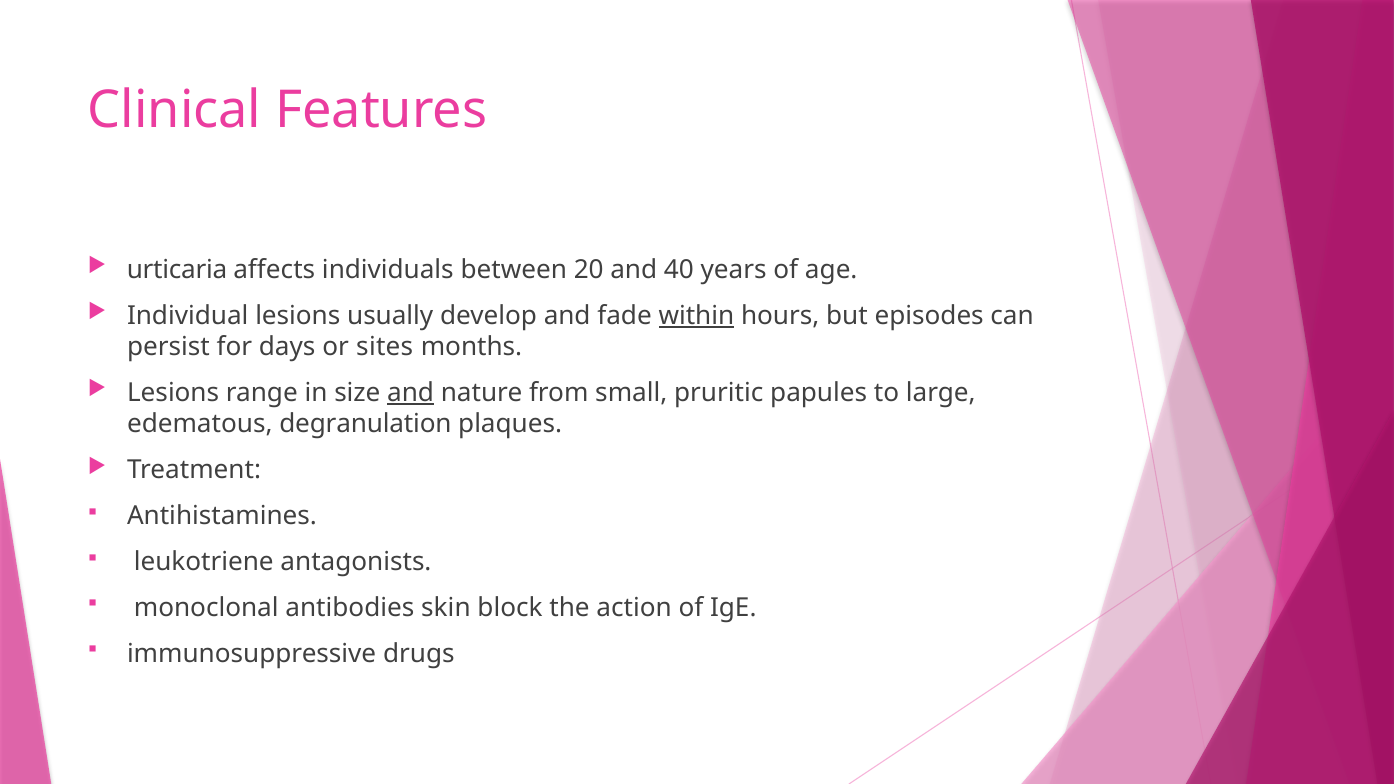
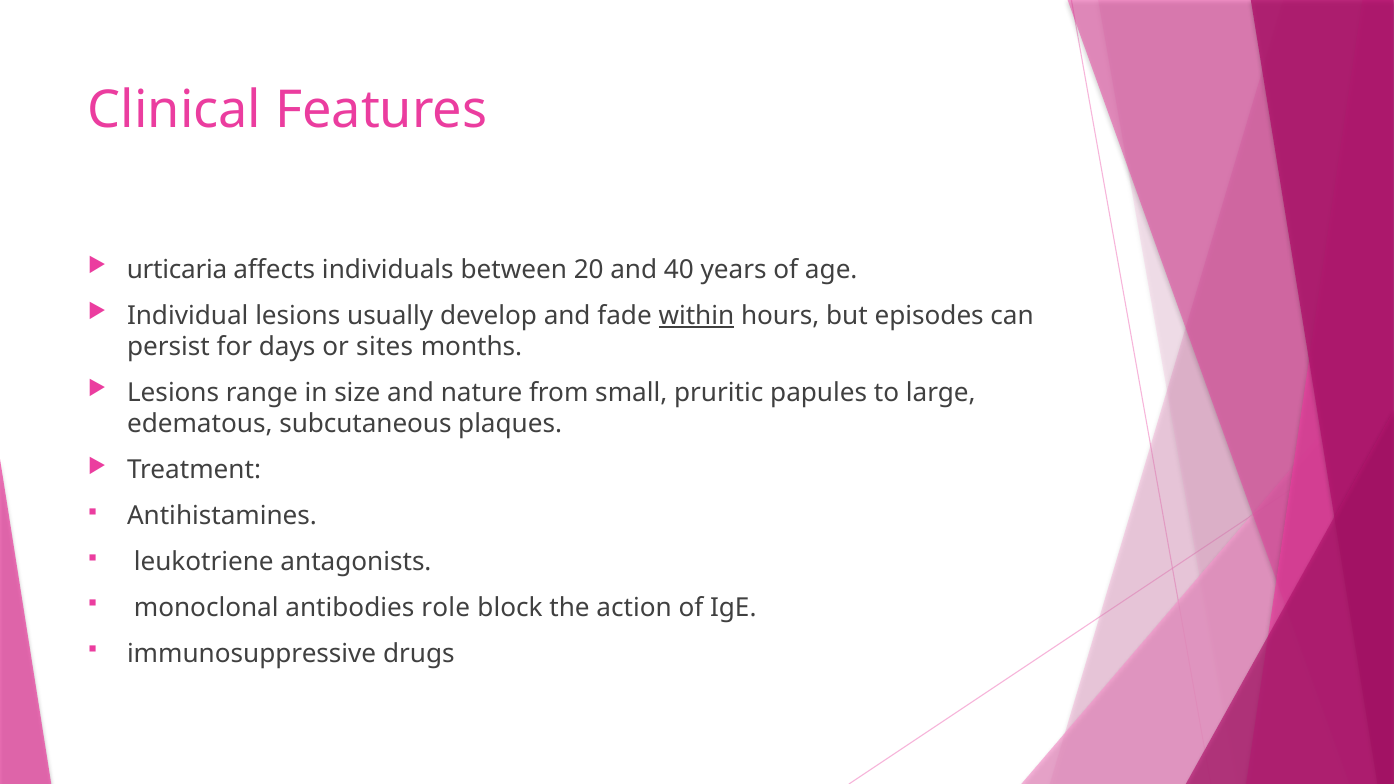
and underline: present -> none (411, 393)
degranulation: degranulation -> subcutaneous (365, 424)
skin: skin -> role (446, 608)
